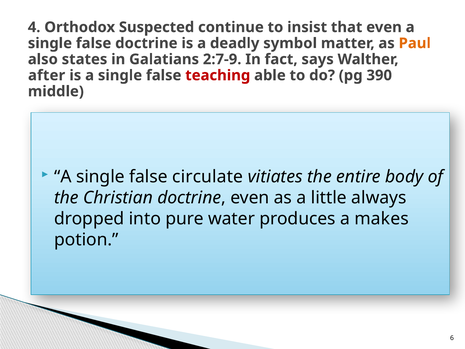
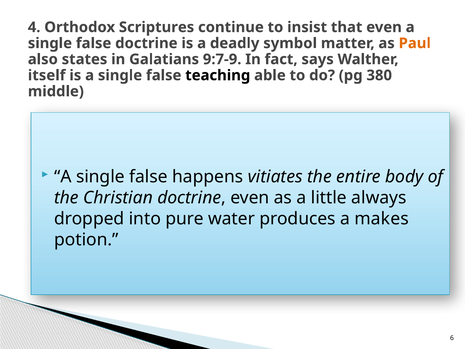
Suspected: Suspected -> Scriptures (157, 27)
2:7-9: 2:7-9 -> 9:7-9 (222, 59)
after: after -> itself (47, 75)
teaching colour: red -> black (218, 75)
390: 390 -> 380 (379, 75)
circulate: circulate -> happens (208, 177)
